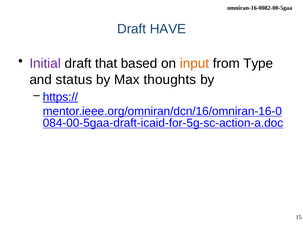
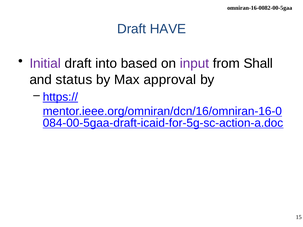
that: that -> into (106, 64)
input colour: orange -> purple (195, 64)
Type: Type -> Shall (258, 64)
thoughts: thoughts -> approval (170, 80)
